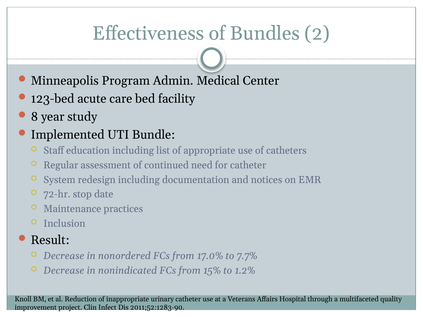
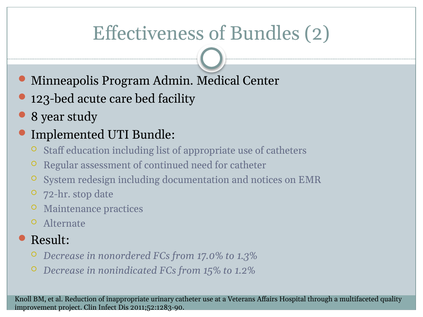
Inclusion: Inclusion -> Alternate (64, 224)
7.7%: 7.7% -> 1.3% (247, 256)
